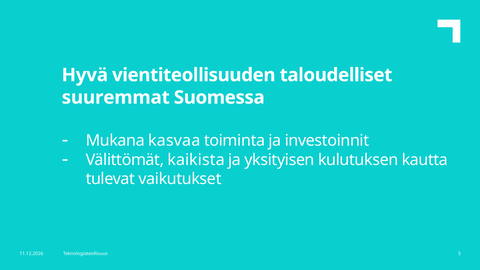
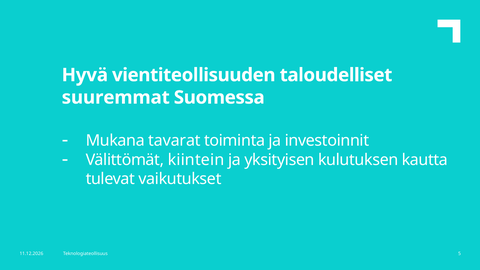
kasvaa: kasvaa -> tavarat (174, 141)
kaikista: kaikista -> kiintein (196, 160)
